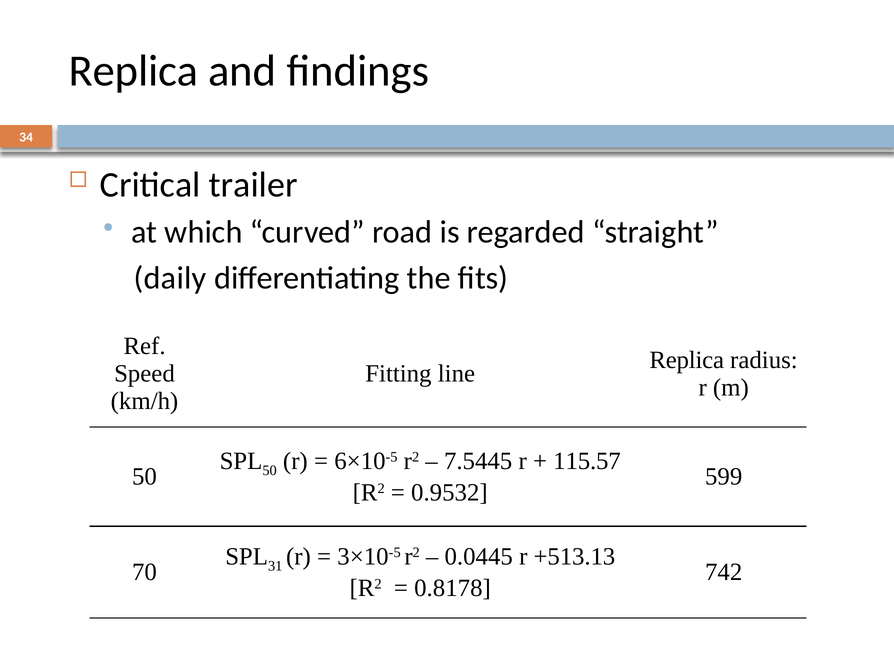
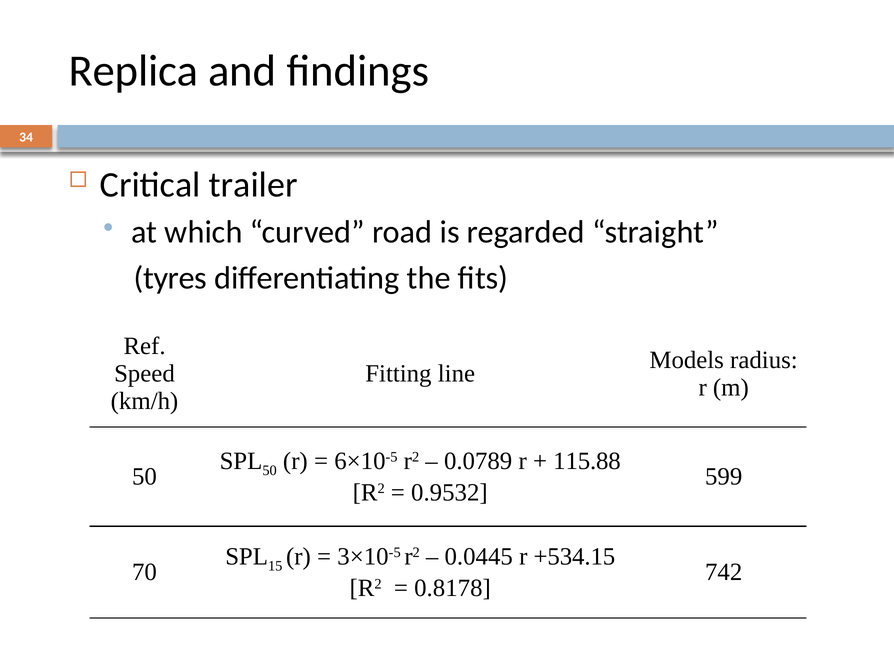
daily: daily -> tyres (170, 278)
Replica: Replica -> Models (687, 360)
7.5445: 7.5445 -> 0.0789 (478, 461)
115.57: 115.57 -> 115.88 (587, 461)
31: 31 -> 15 (275, 567)
+513.13: +513.13 -> +534.15 (574, 557)
